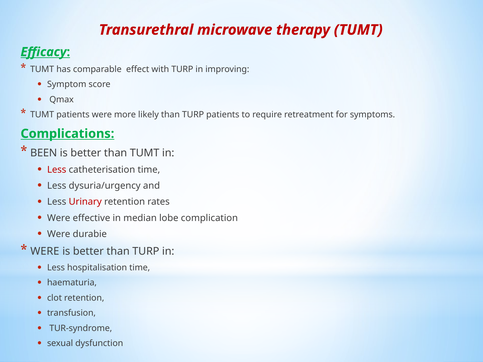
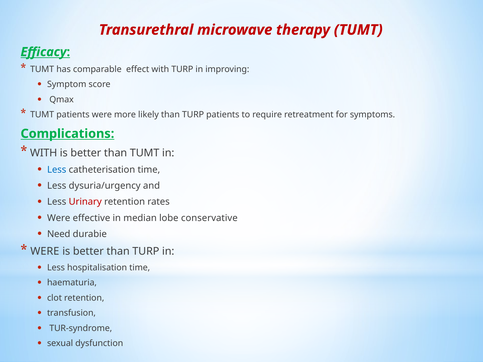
BEEN: BEEN -> WITH (44, 153)
Less colour: red -> blue (57, 170)
complication: complication -> conservative (209, 218)
Were: Were -> Need (59, 234)
